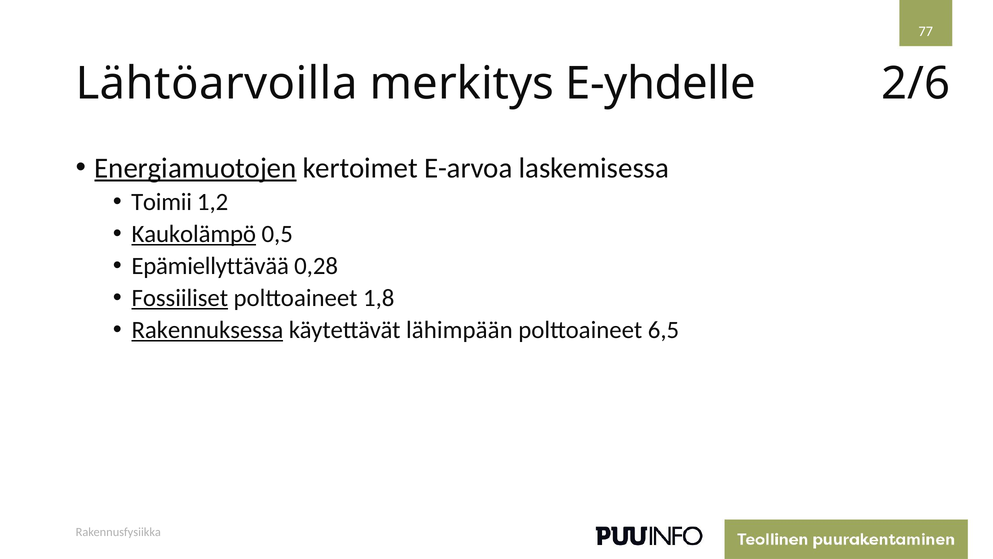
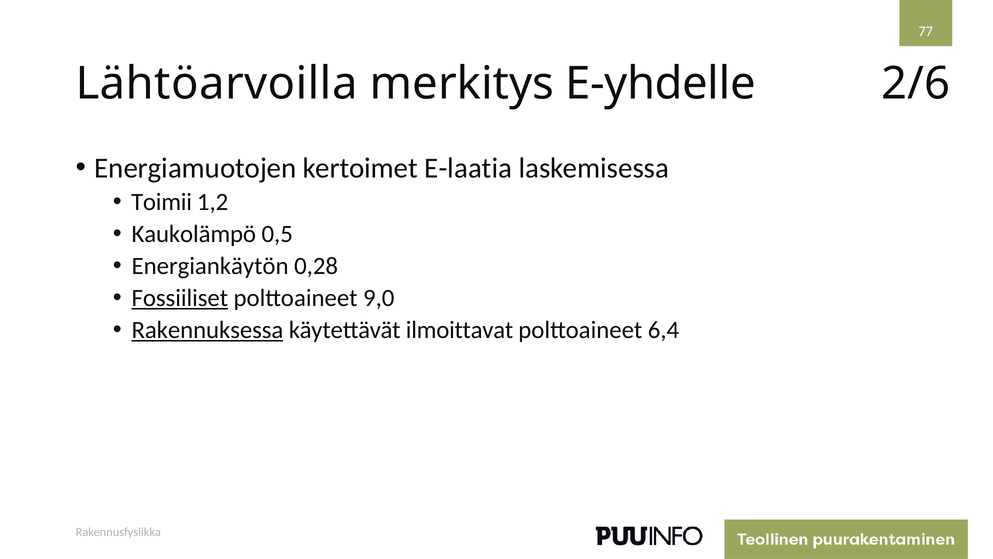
Energiamuotojen underline: present -> none (195, 168)
E-arvoa: E-arvoa -> E-laatia (468, 168)
Kaukolämpö underline: present -> none (194, 234)
Epämiellyttävää: Epämiellyttävää -> Energiankäytön (210, 266)
1,8: 1,8 -> 9,0 (379, 298)
lähimpään: lähimpään -> ilmoittavat (460, 330)
6,5: 6,5 -> 6,4 (664, 330)
